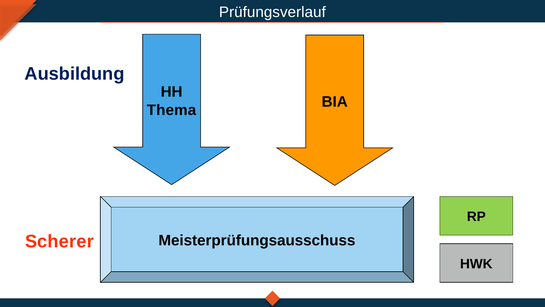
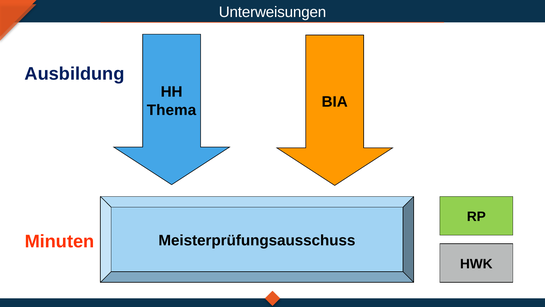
Prüfungsverlauf: Prüfungsverlauf -> Unterweisungen (272, 12)
Scherer: Scherer -> Minuten (59, 241)
